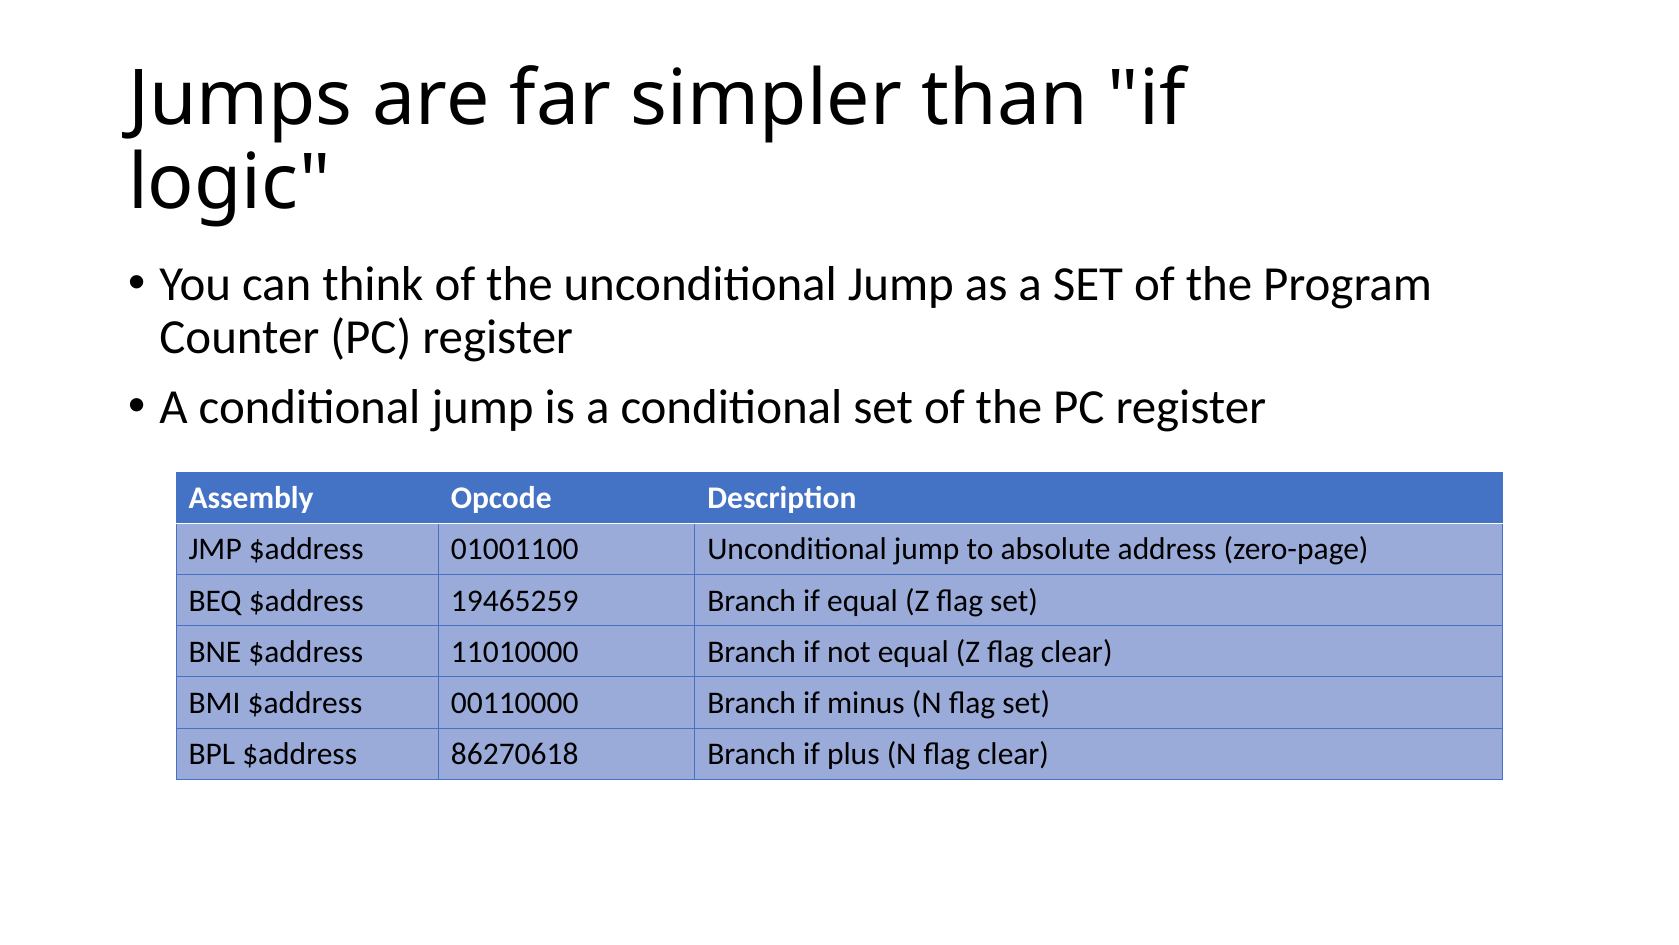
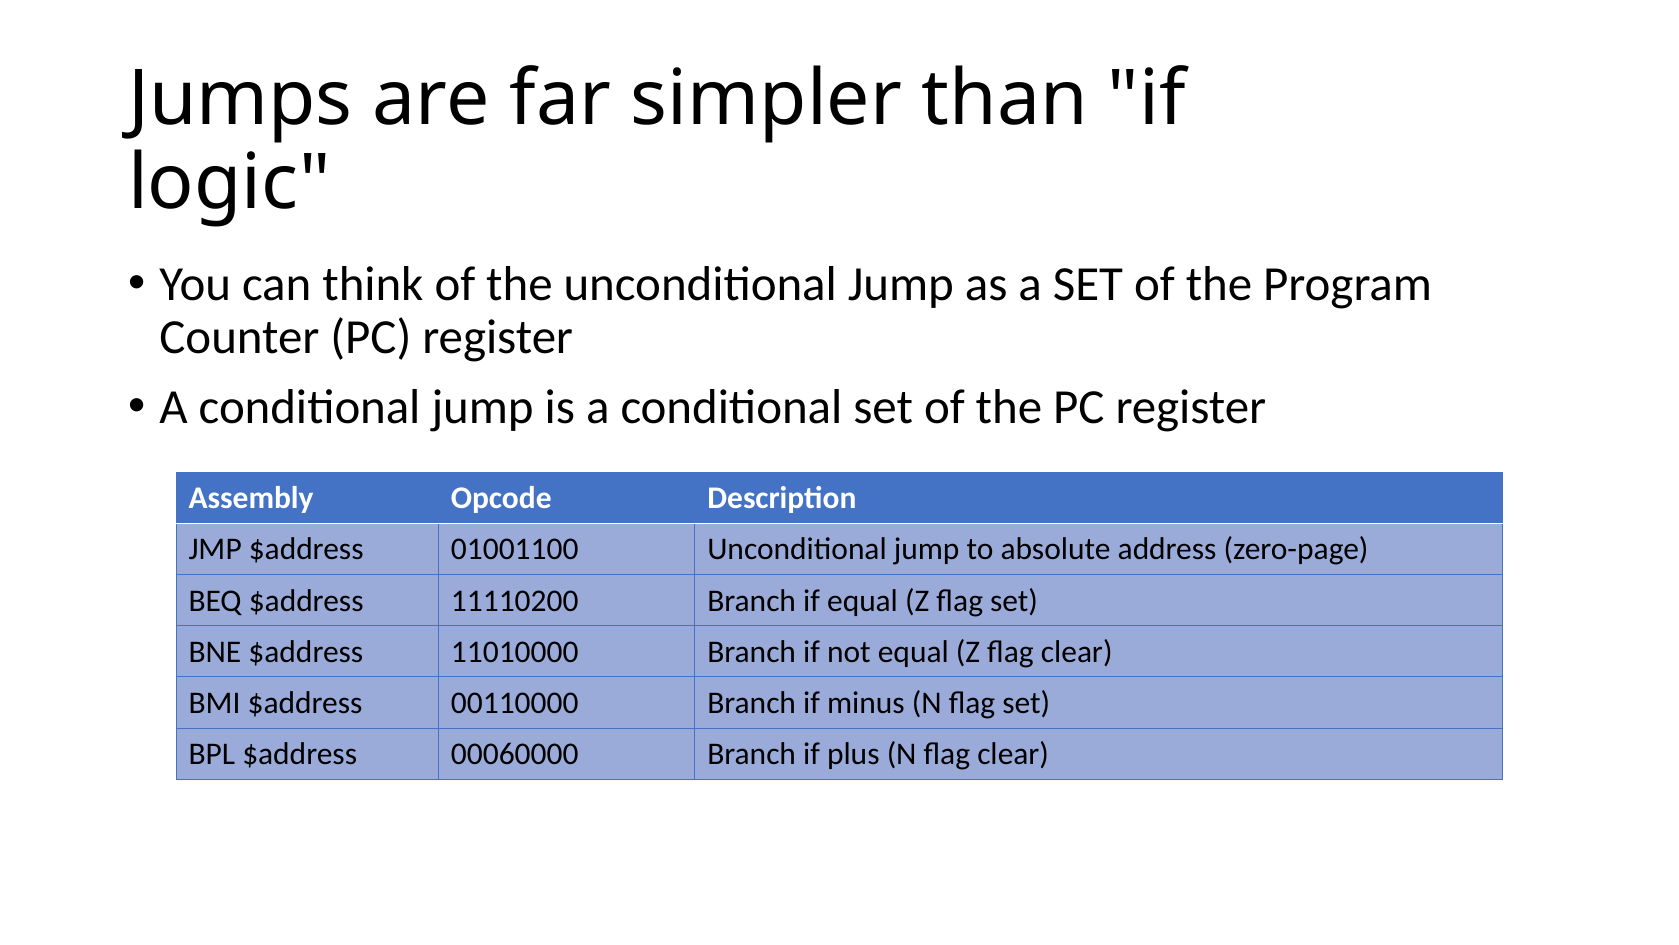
19465259: 19465259 -> 11110200 (515, 600)
86270618: 86270618 -> 00060000 (515, 753)
